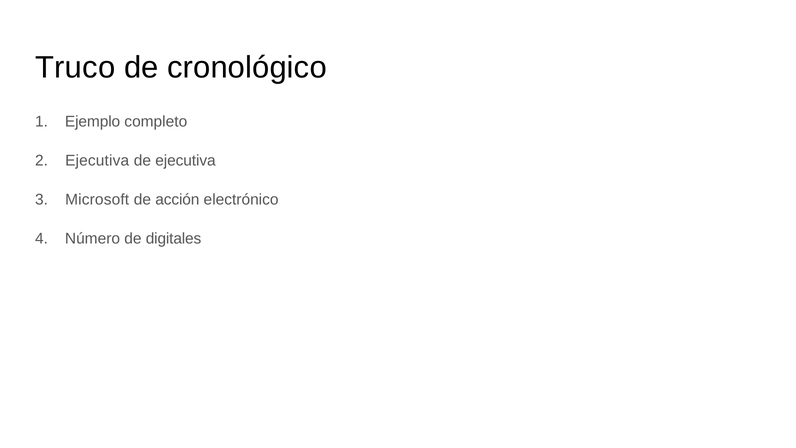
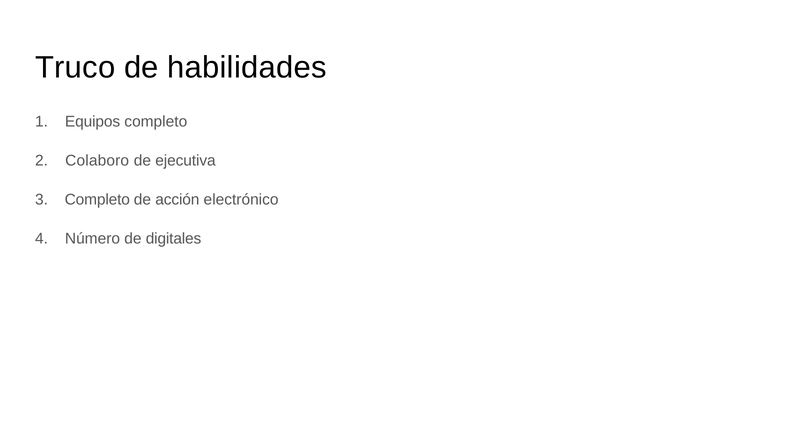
cronológico: cronológico -> habilidades (247, 67)
Ejemplo: Ejemplo -> Equipos (93, 121)
Ejecutiva: Ejecutiva -> Colaboro (97, 160)
Microsoft: Microsoft -> Completo (97, 199)
